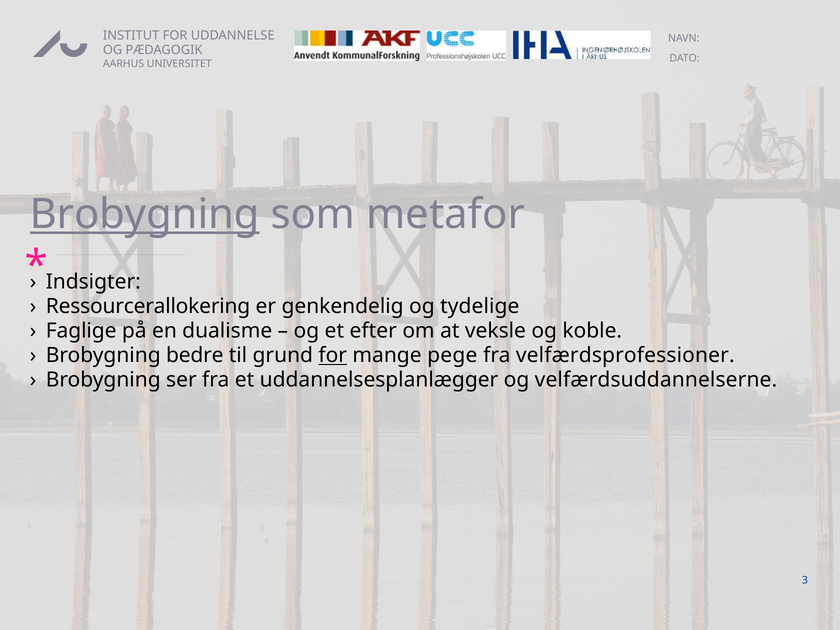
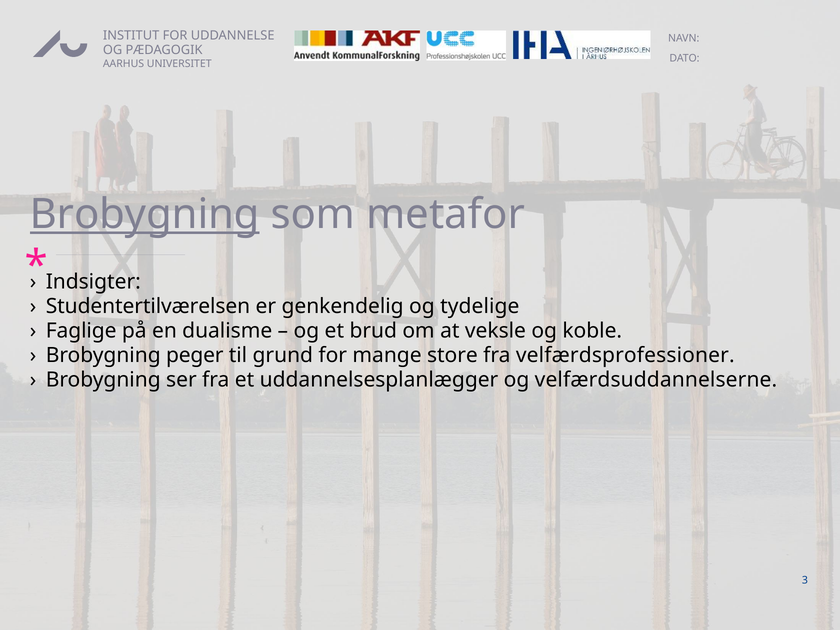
Ressourcerallokering: Ressourcerallokering -> Studentertilværelsen (148, 307)
efter: efter -> brud (373, 331)
bedre: bedre -> peger (195, 356)
for underline: present -> none (333, 356)
pege: pege -> store (452, 356)
